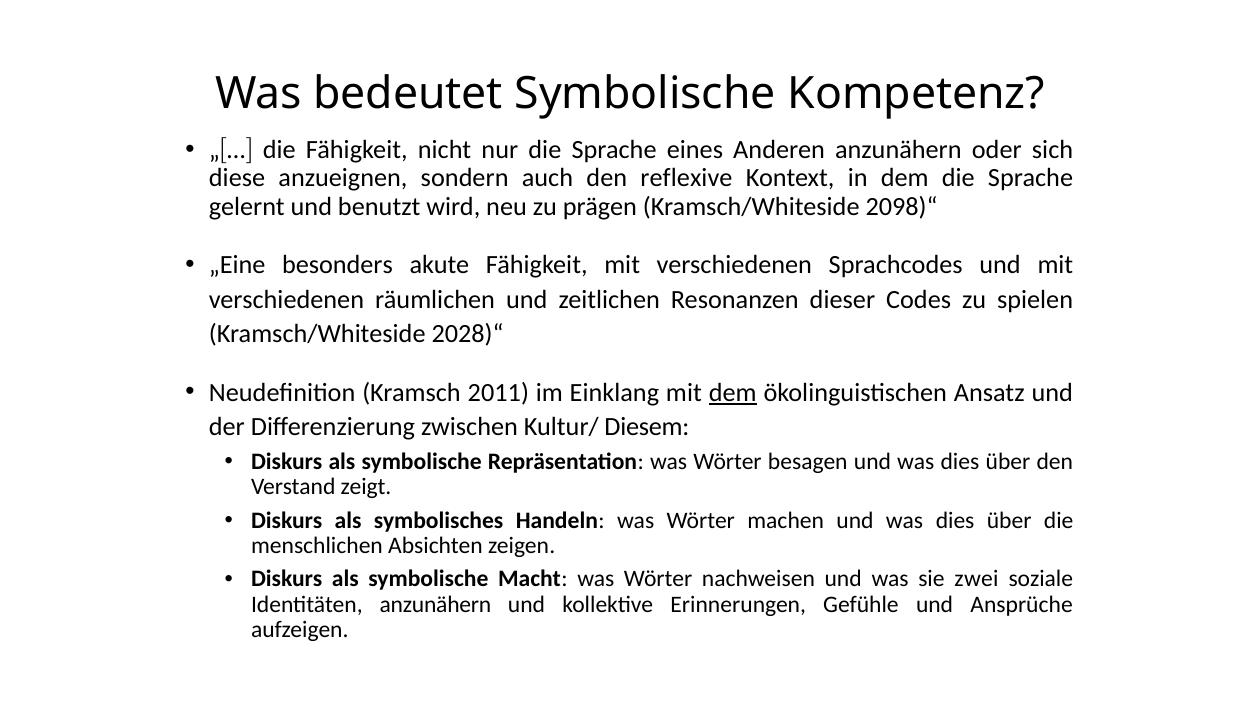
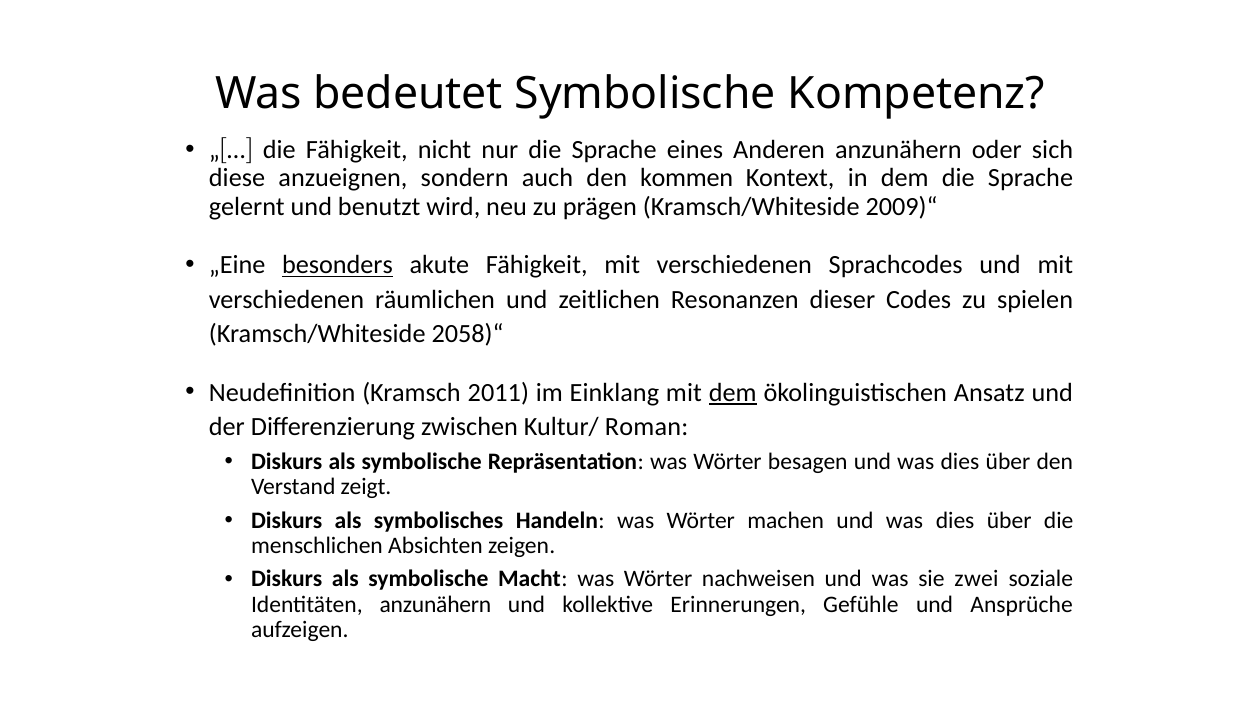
reflexive: reflexive -> kommen (687, 178)
2098)“: 2098)“ -> 2009)“ (902, 207)
besonders underline: none -> present (338, 265)
2028)“: 2028)“ -> 2058)“ (468, 334)
Diesem: Diesem -> Roman (647, 427)
